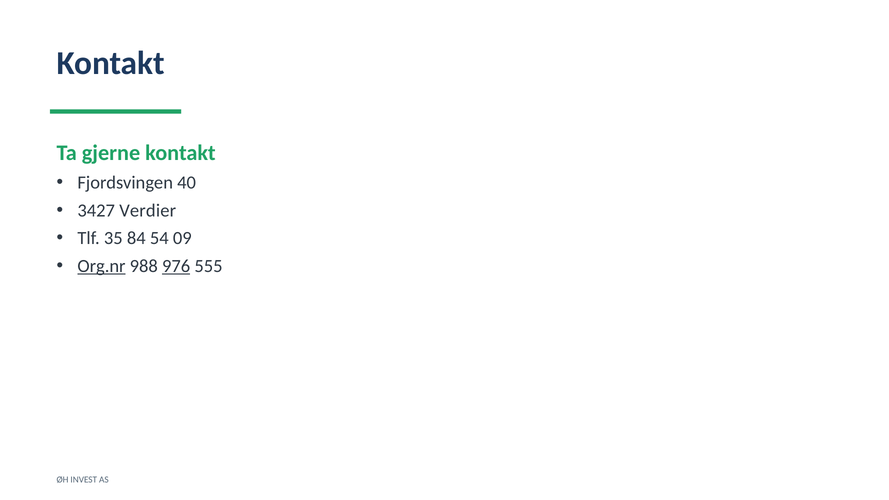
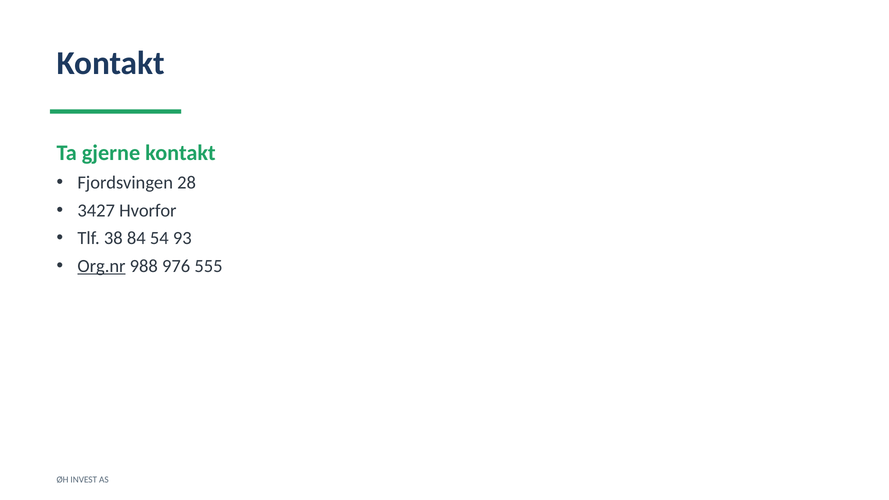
40: 40 -> 28 (187, 183)
Verdier: Verdier -> Hvorfor (148, 211)
35: 35 -> 38 (113, 238)
09: 09 -> 93 (182, 238)
976 underline: present -> none (176, 266)
